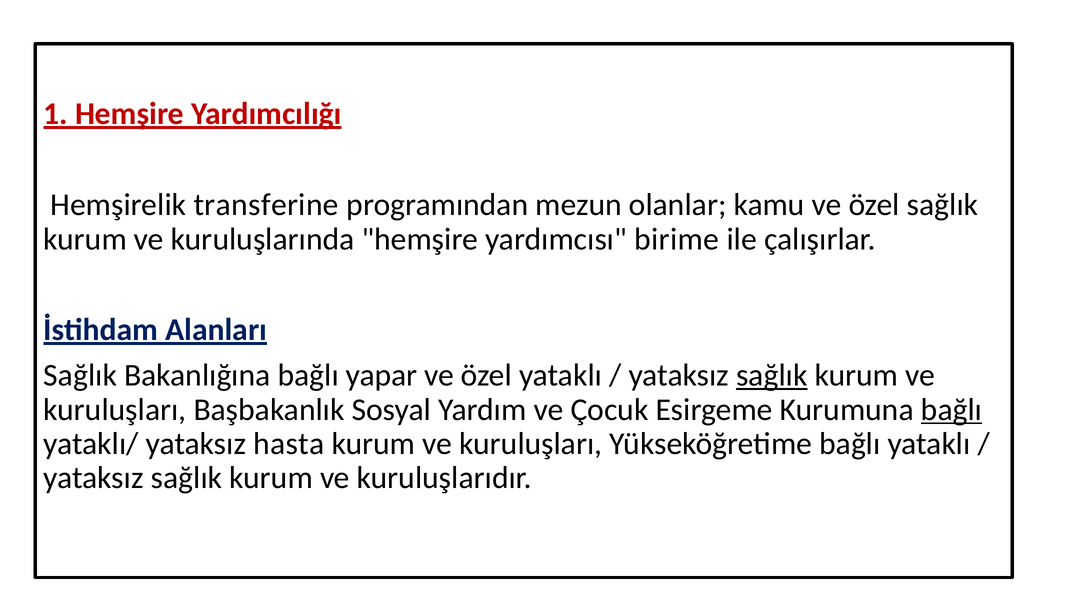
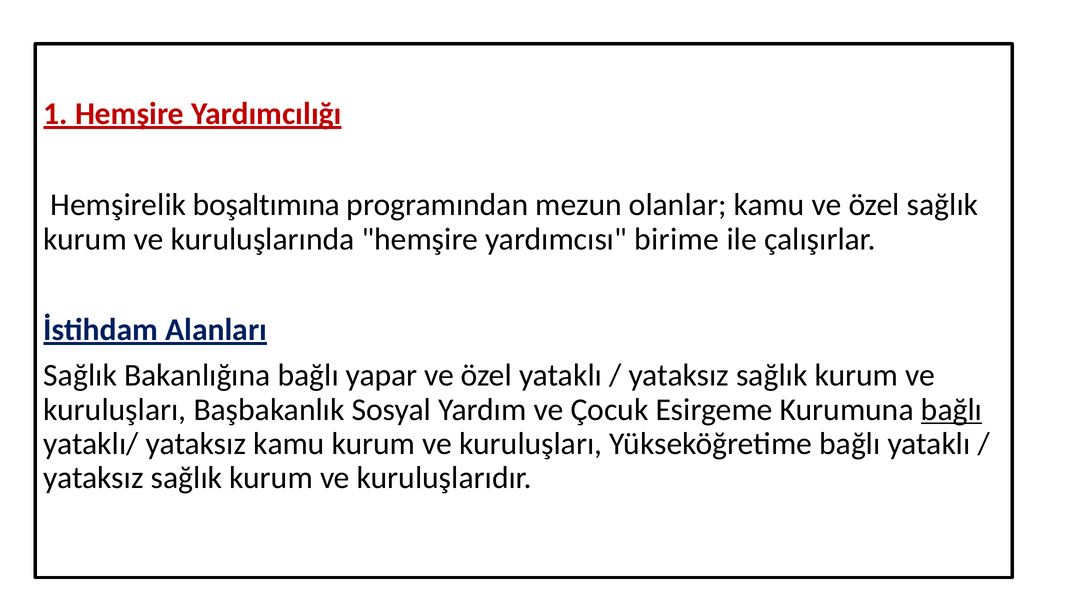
transferine: transferine -> boşaltımına (266, 205)
sağlık underline: present -> none (772, 376)
yataksız hasta: hasta -> kamu (289, 444)
